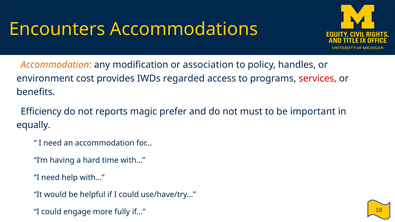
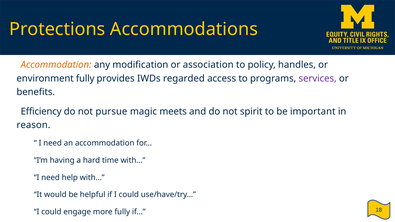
Encounters: Encounters -> Protections (57, 29)
environment cost: cost -> fully (85, 78)
services colour: red -> purple (318, 78)
reports: reports -> pursue (111, 112)
prefer: prefer -> meets (173, 112)
must: must -> spirit (251, 112)
equally: equally -> reason (33, 125)
